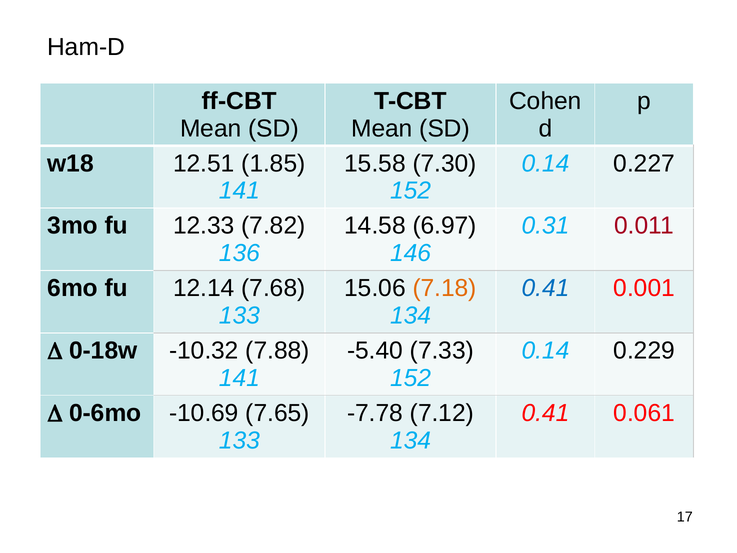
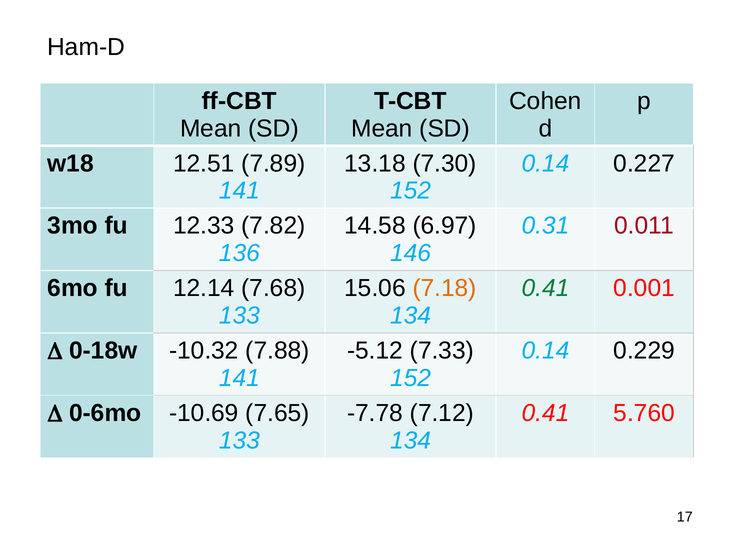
1.85: 1.85 -> 7.89 (273, 163)
15.58: 15.58 -> 13.18 (375, 163)
0.41 colour: blue -> green (545, 288)
-5.40: -5.40 -> -5.12 (375, 351)
0.061: 0.061 -> 5.760 (644, 413)
